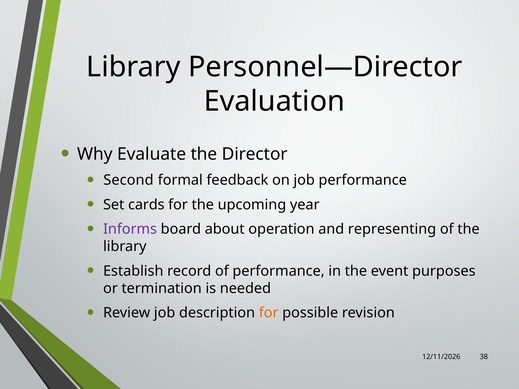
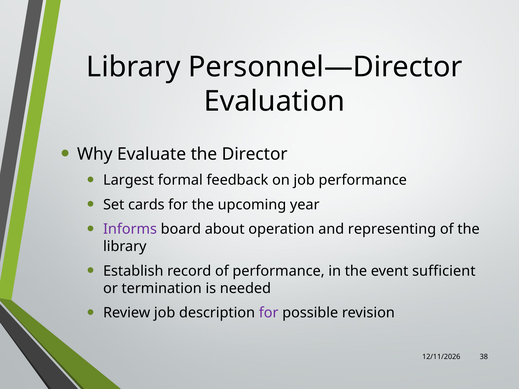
Second: Second -> Largest (129, 180)
purposes: purposes -> sufficient (444, 271)
for colour: orange -> purple (269, 313)
